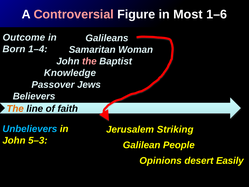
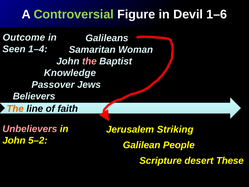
Controversial colour: pink -> light green (74, 14)
Most: Most -> Devil (188, 14)
Born: Born -> Seen (14, 49)
Unbelievers colour: light blue -> pink (30, 129)
5–3: 5–3 -> 5–2 (38, 140)
Opinions: Opinions -> Scripture (161, 160)
Easily: Easily -> These (230, 160)
